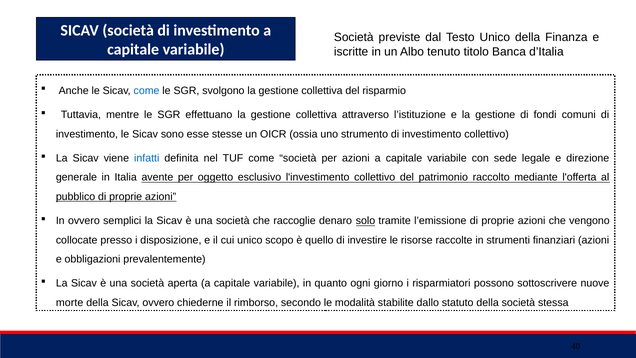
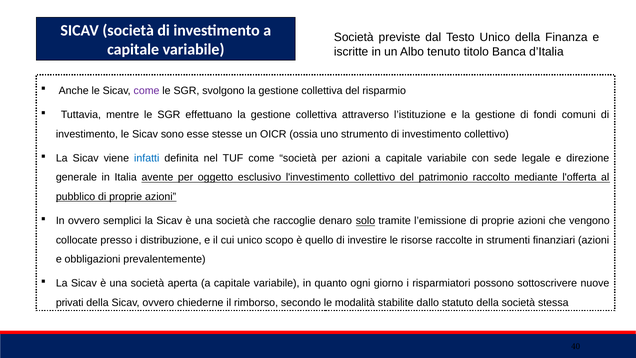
come colour: blue -> purple (147, 91)
disposizione: disposizione -> distribuzione (171, 240)
morte: morte -> privati (70, 302)
